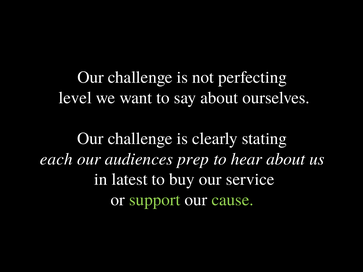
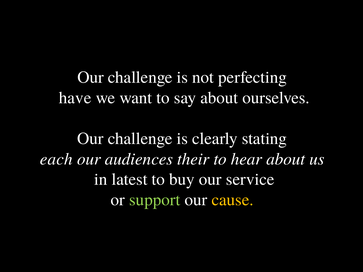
level: level -> have (75, 98)
prep: prep -> their (193, 159)
cause colour: light green -> yellow (233, 200)
